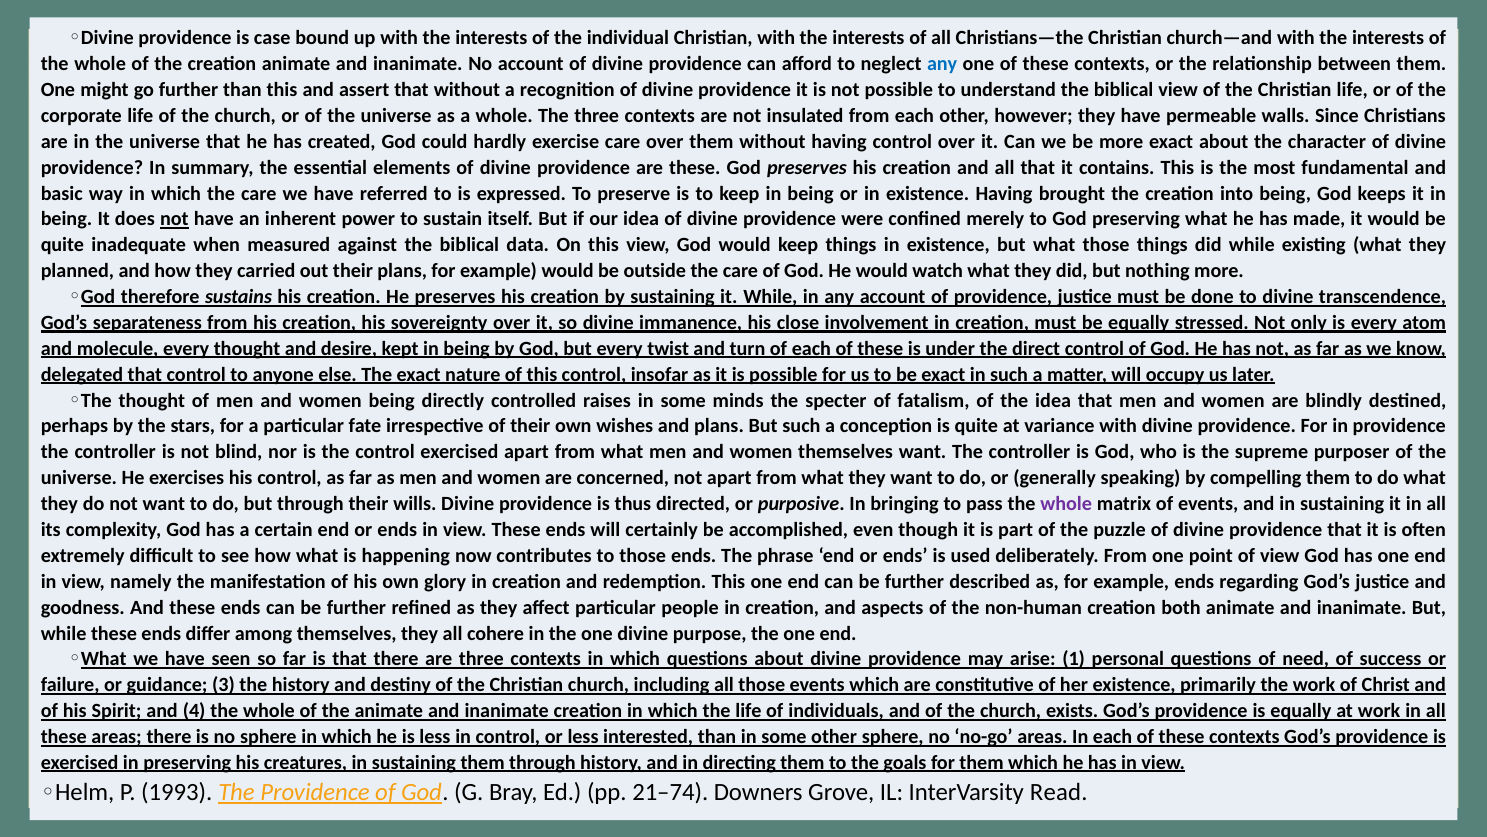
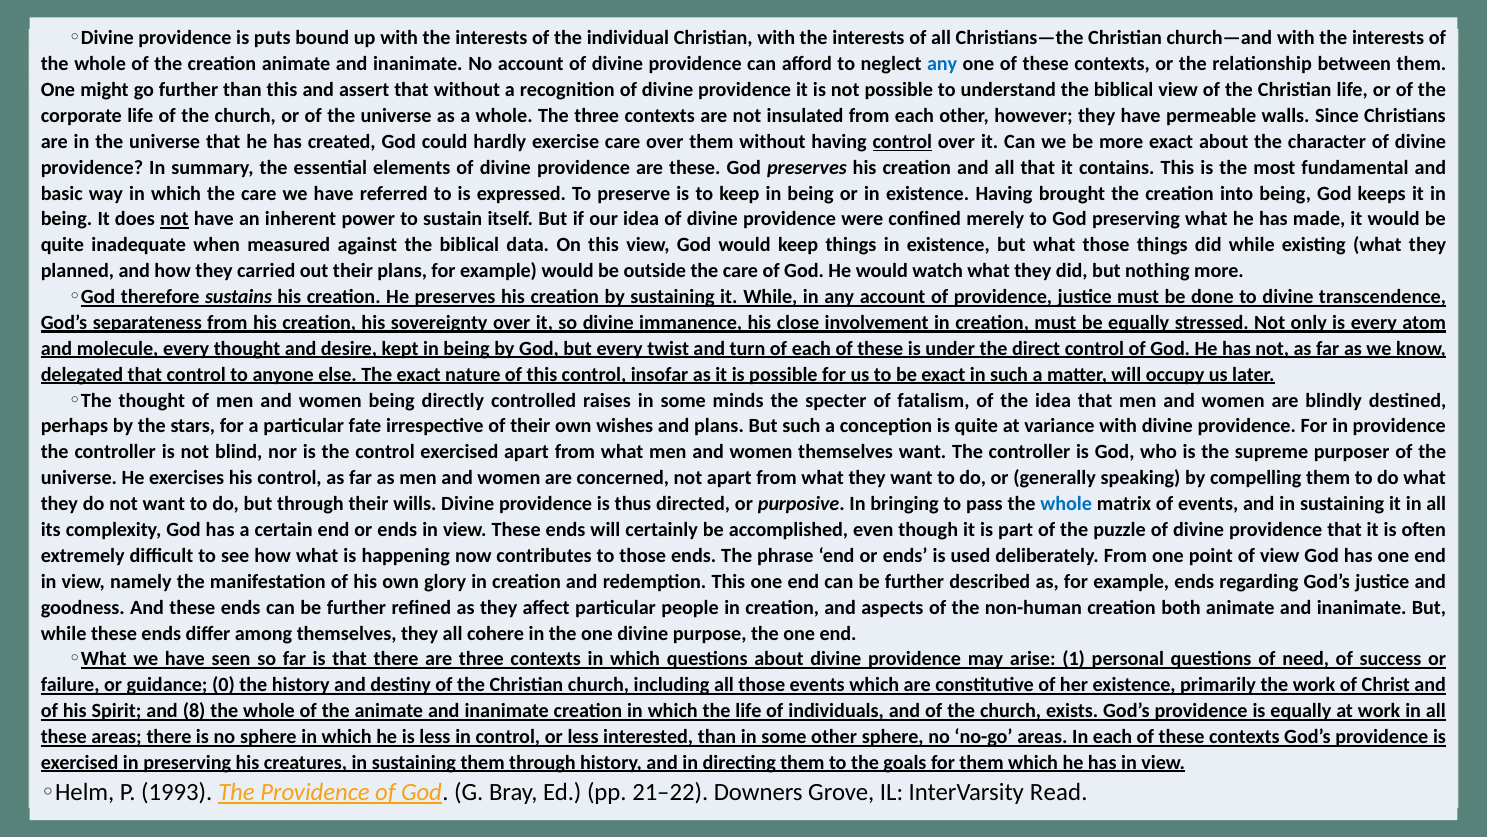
case: case -> puts (272, 38)
control underline: none -> present (902, 142)
whole colour: purple -> blue (1066, 504)
3: 3 -> 0 (223, 685)
4: 4 -> 8 (194, 711)
21–74: 21–74 -> 21–22 (670, 792)
